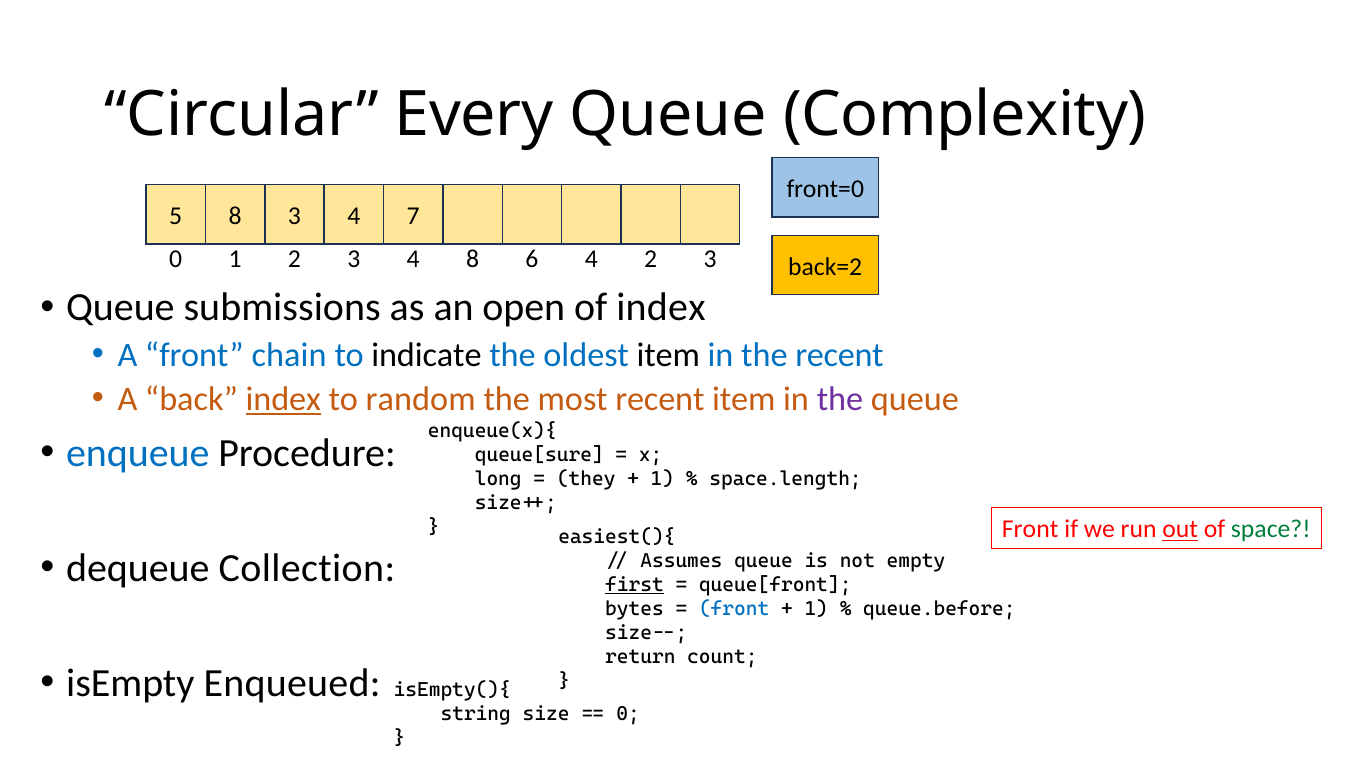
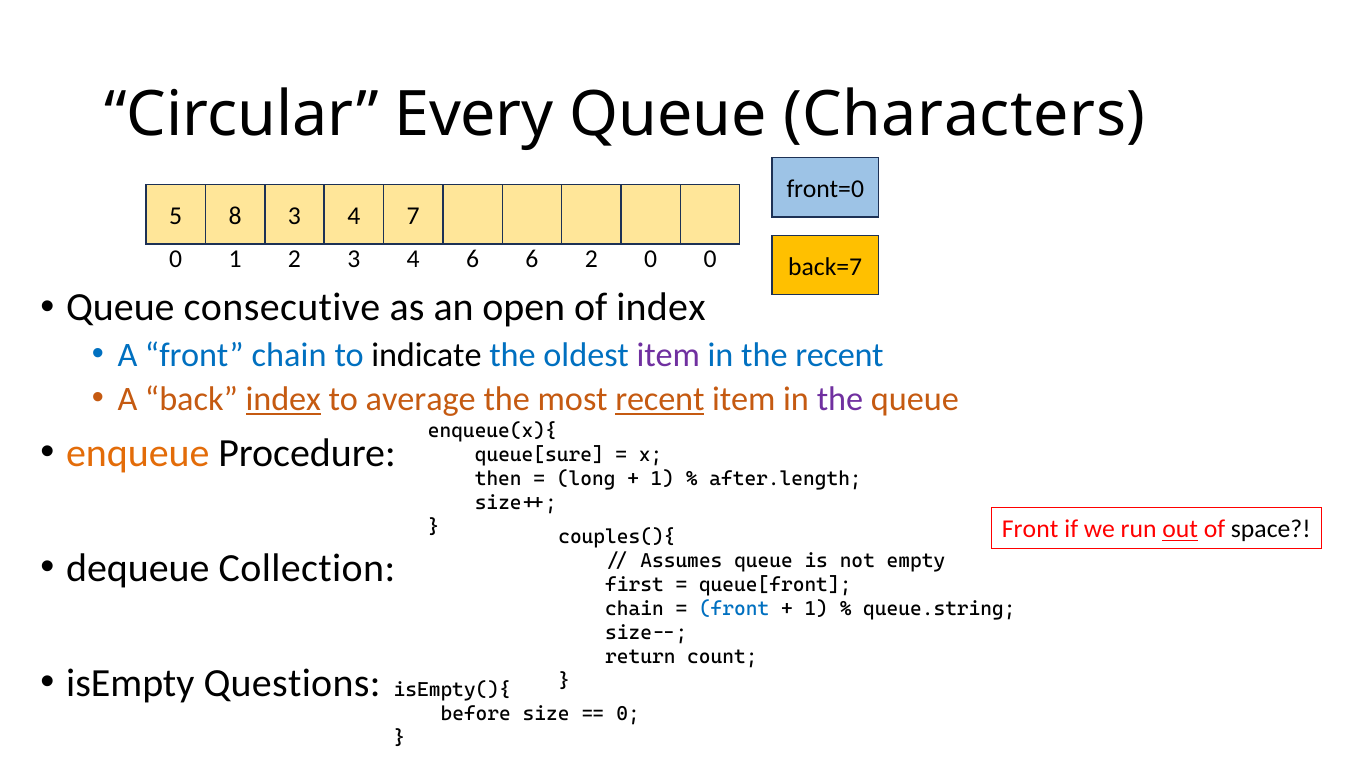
Complexity: Complexity -> Characters (964, 115)
4 8: 8 -> 6 (473, 259)
6 4: 4 -> 2 (591, 259)
1 2: 2 -> 0 (651, 259)
3: 3 -> 0 (710, 259)
back=2: back=2 -> back=7 (825, 267)
submissions: submissions -> consecutive (282, 308)
item colour: black -> purple (668, 355)
random: random -> average (421, 399)
recent underline: none -> present (660, 399)
enqueue colour: blue -> orange (138, 454)
long: long -> then (498, 479)
they: they -> long (586, 479)
space.length: space.length -> after.length (786, 479)
space colour: green -> black (1271, 530)
easiest(){: easiest(){ -> couples(){ (617, 537)
first underline: present -> none (635, 585)
bytes: bytes -> chain (635, 609)
queue.before: queue.before -> queue.string (939, 609)
Enqueued: Enqueued -> Questions (292, 683)
string: string -> before (476, 714)
